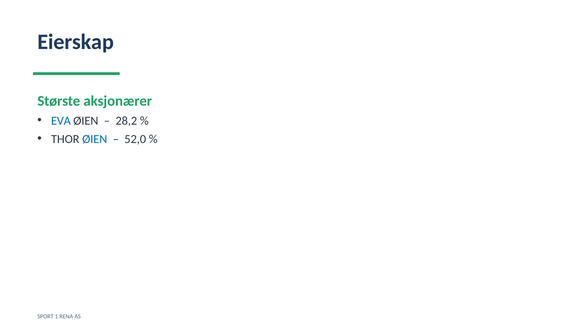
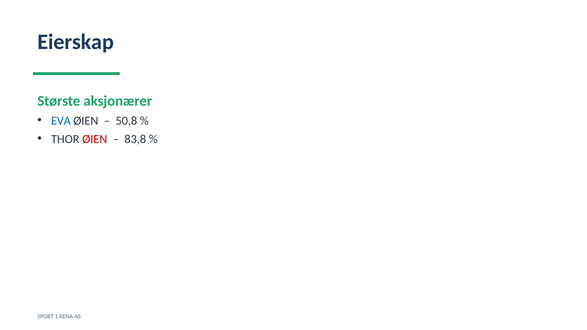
28,2: 28,2 -> 50,8 (126, 121)
ØIEN colour: blue -> red (95, 139)
52,0: 52,0 -> 83,8 (135, 139)
